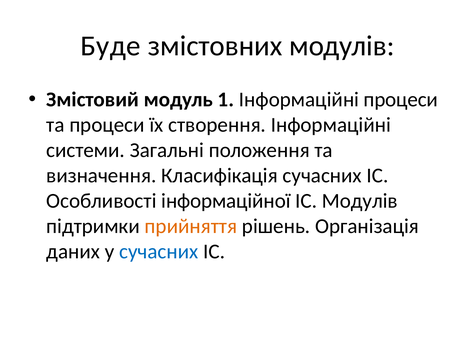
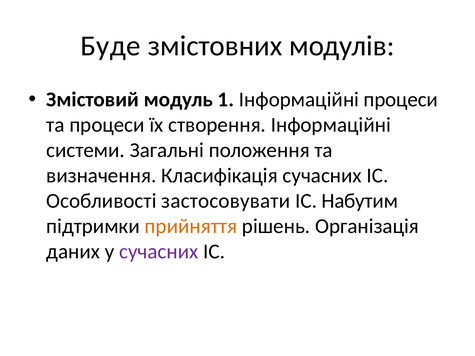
інформаційної: інформаційної -> застосовувати (226, 201)
ІС Модулів: Модулів -> Набутим (360, 201)
сучасних colour: blue -> purple (159, 252)
